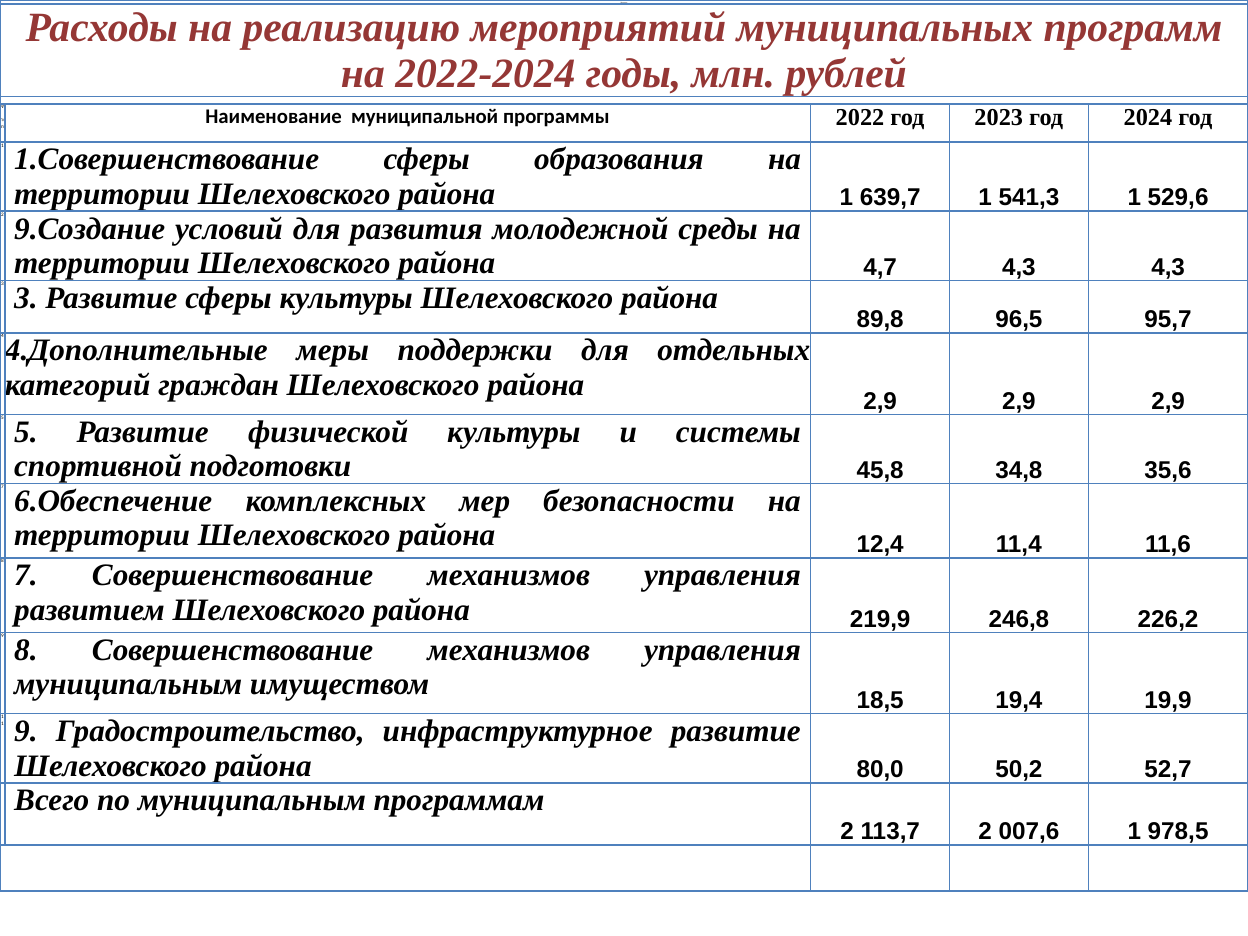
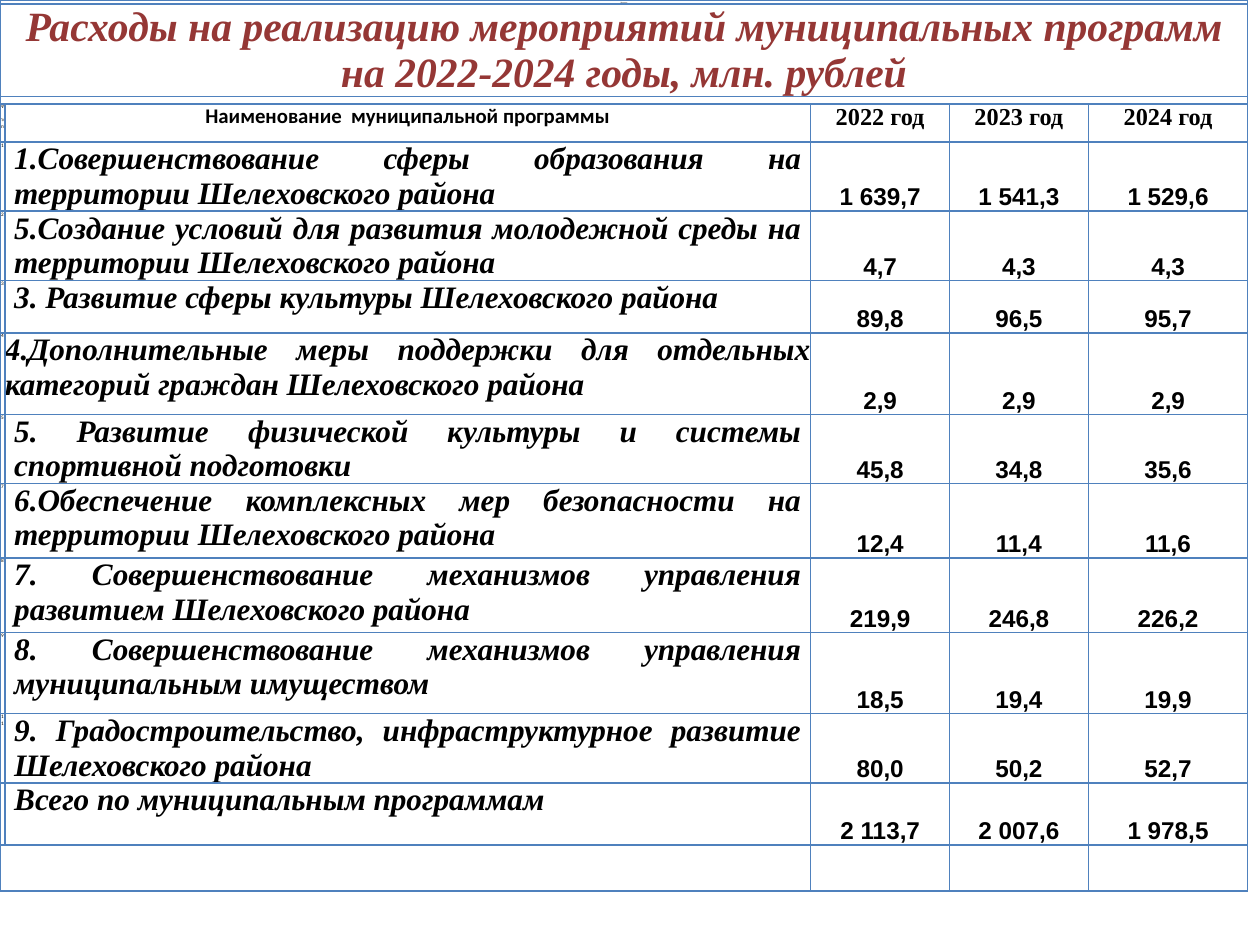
9.Создание: 9.Создание -> 5.Создание (90, 229)
